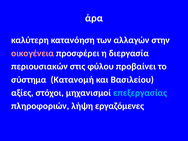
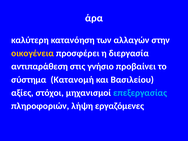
οικογένεια colour: pink -> yellow (33, 53)
περιουσιακών: περιουσιακών -> αντιπαράθεση (40, 66)
φύλου: φύλου -> γνήσιο (101, 66)
